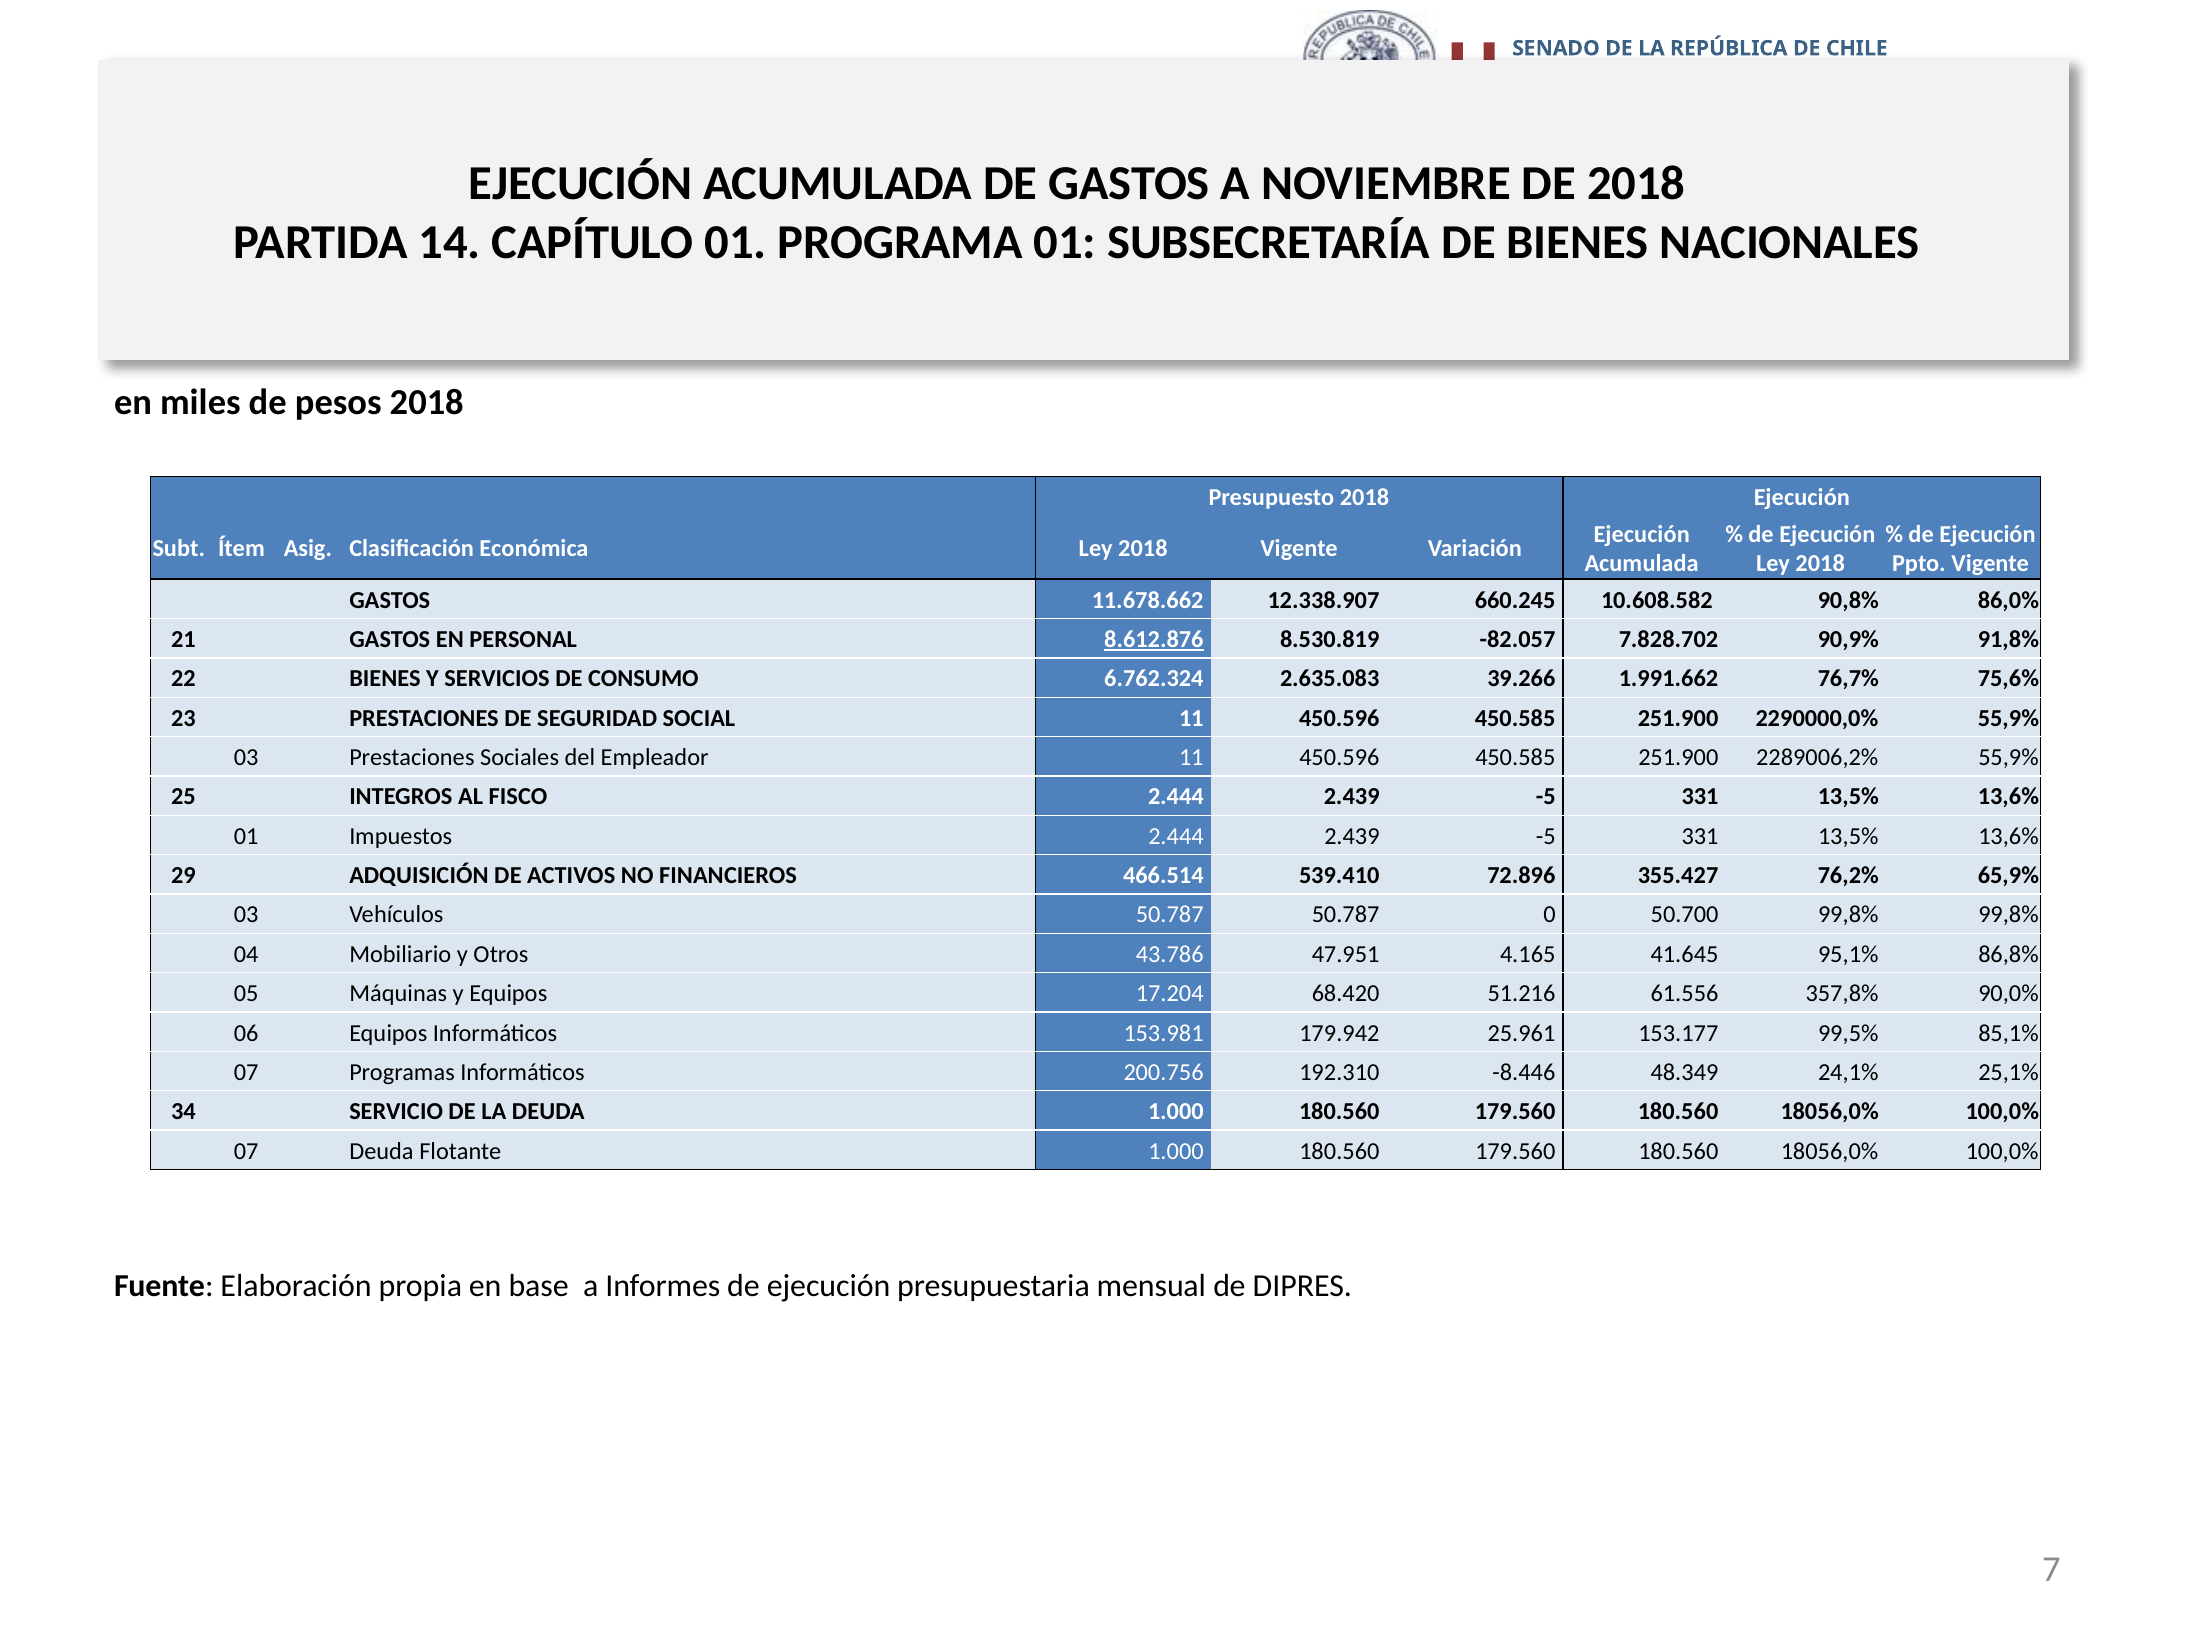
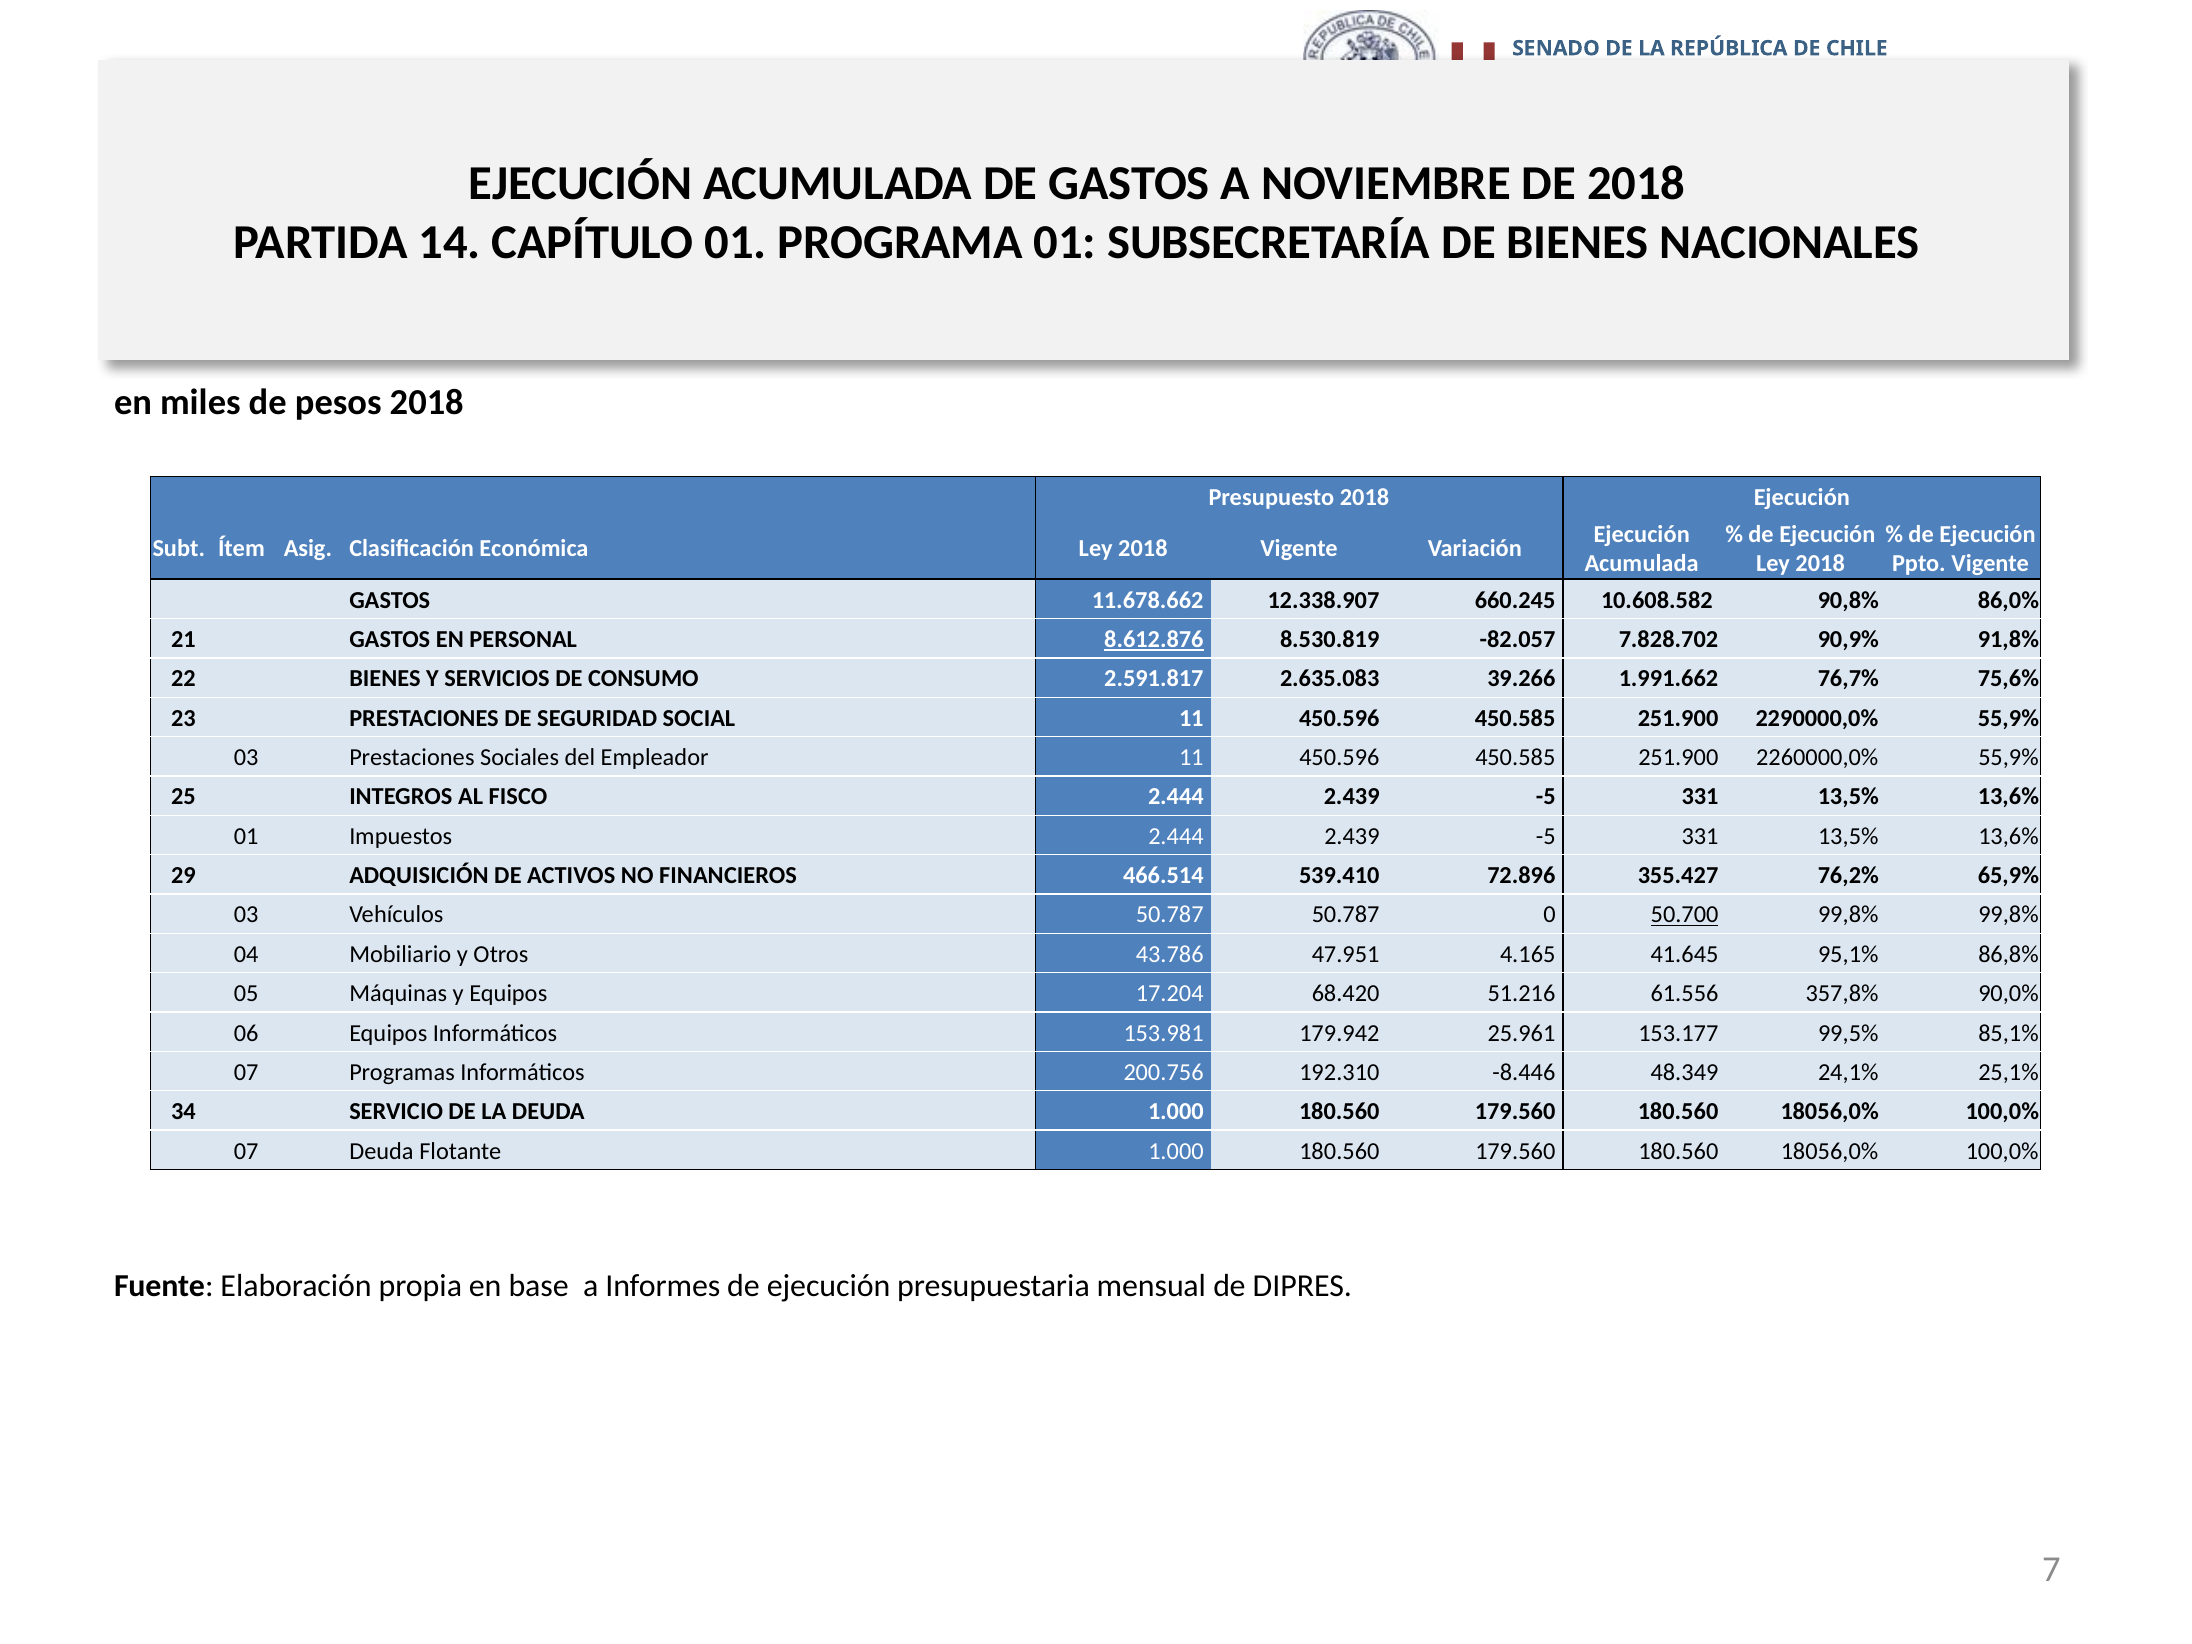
6.762.324: 6.762.324 -> 2.591.817 (1154, 679)
2289006,2%: 2289006,2% -> 2260000,0% (1817, 758)
50.700 underline: none -> present (1685, 915)
